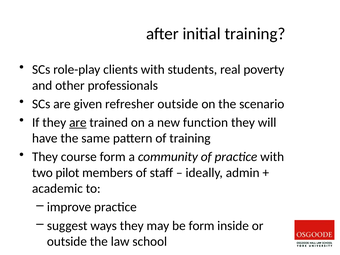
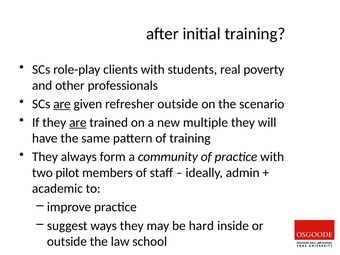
are underline: none -> present (62, 104)
function: function -> multiple (205, 122)
course: course -> always (79, 157)
be form: form -> hard (201, 226)
